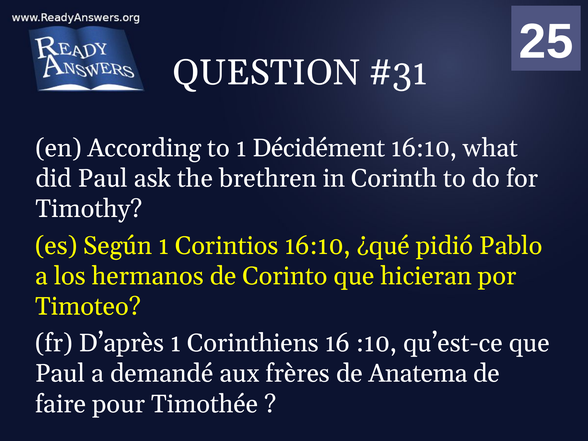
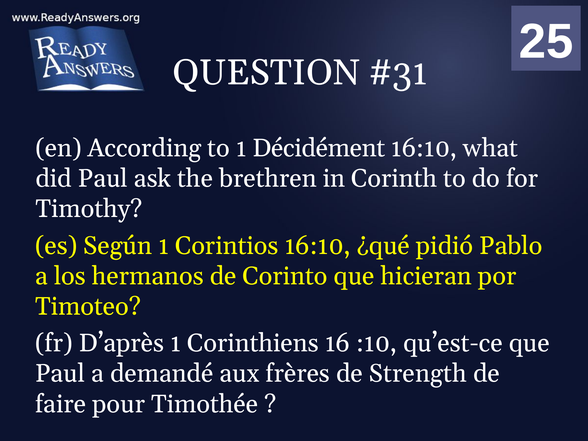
Anatema: Anatema -> Strength (418, 374)
